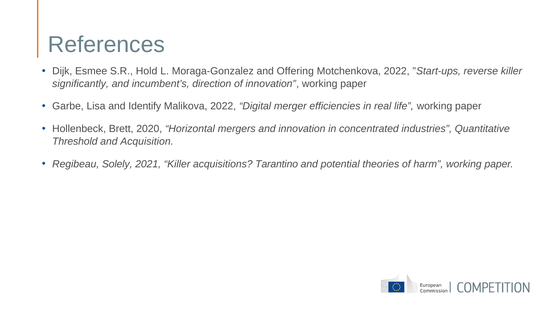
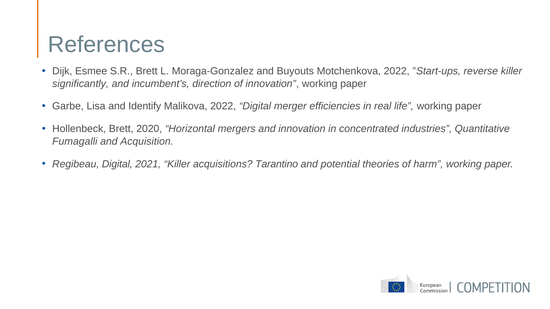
S.R Hold: Hold -> Brett (147, 71)
Offering: Offering -> Buyouts (295, 71)
Threshold: Threshold -> Fumagalli (75, 141)
Regibeau Solely: Solely -> Digital (117, 164)
